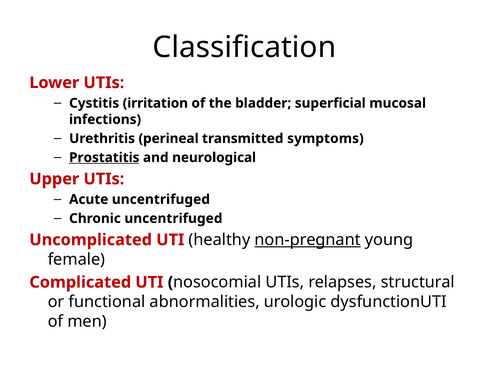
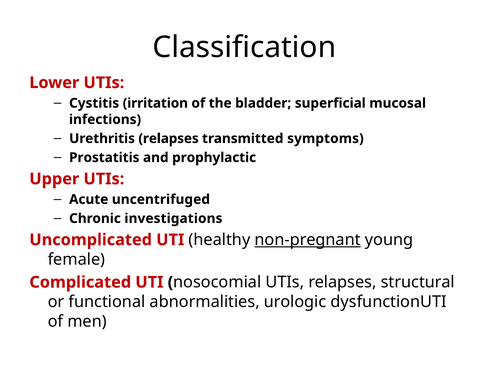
Urethritis perineal: perineal -> relapses (169, 138)
Prostatitis underline: present -> none (104, 157)
neurological: neurological -> prophylactic (214, 157)
Chronic uncentrifuged: uncentrifuged -> investigations (173, 218)
